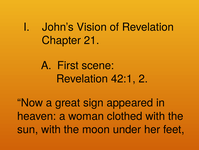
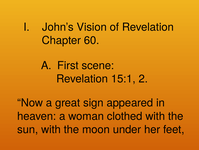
21: 21 -> 60 (92, 40)
42:1: 42:1 -> 15:1 (123, 78)
